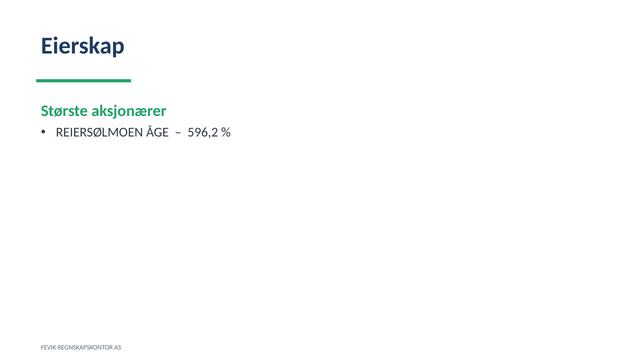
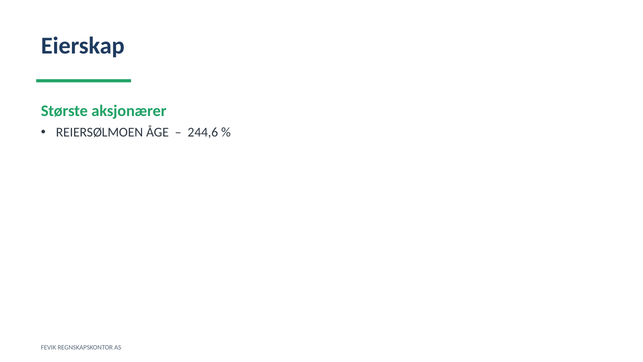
596,2: 596,2 -> 244,6 (203, 132)
